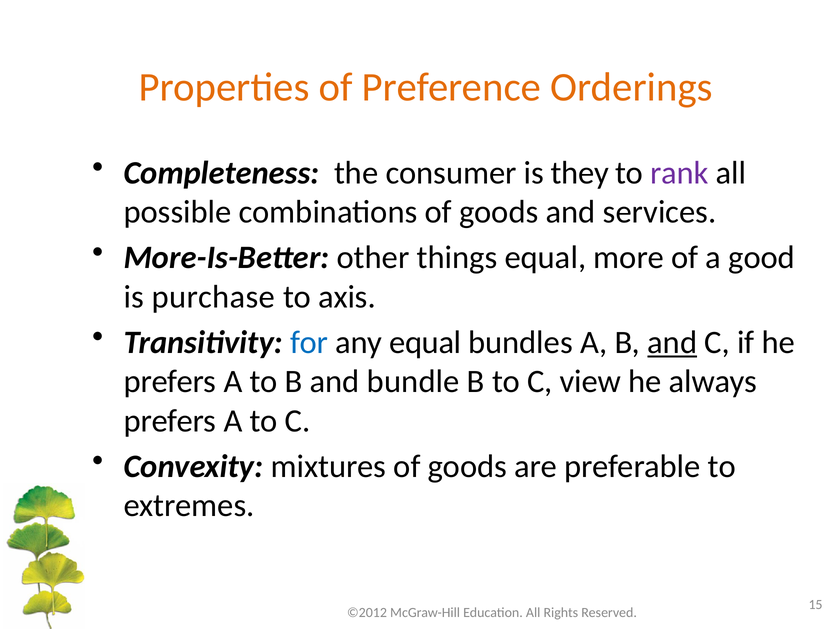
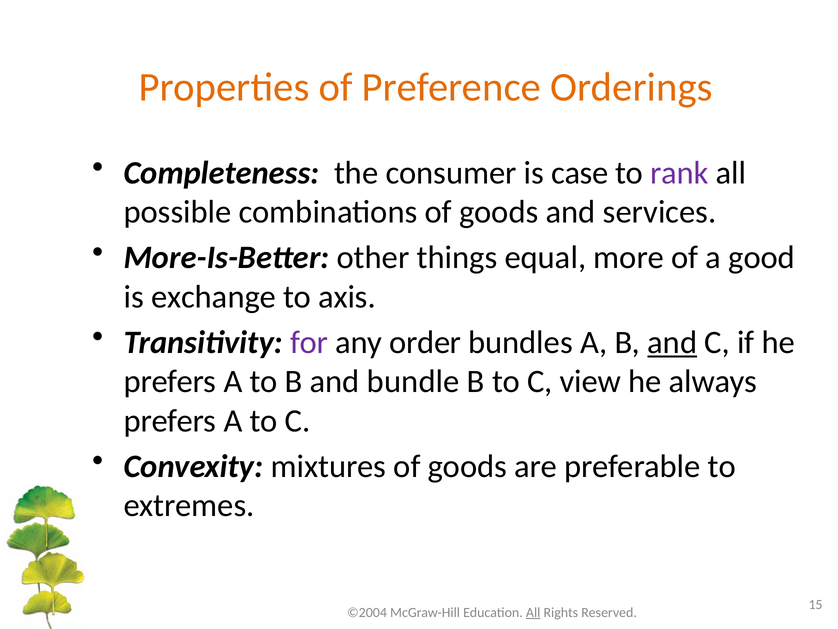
they: they -> case (580, 173)
purchase: purchase -> exchange (214, 297)
for colour: blue -> purple (309, 342)
any equal: equal -> order (425, 342)
©2012: ©2012 -> ©2004 (367, 612)
All underline: none -> present (533, 612)
